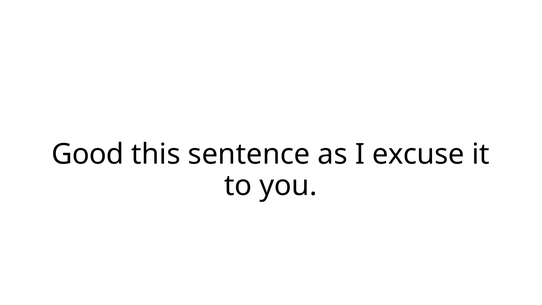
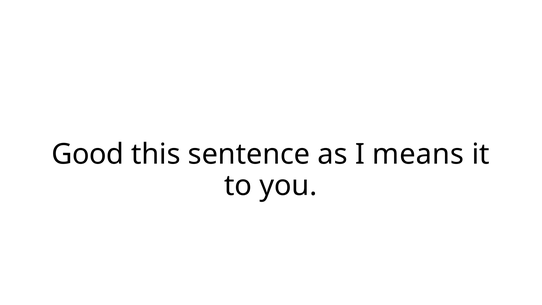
excuse: excuse -> means (418, 154)
